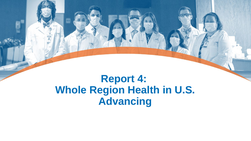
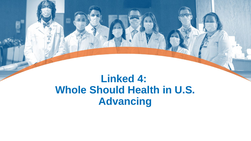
Report: Report -> Linked (118, 79)
Region: Region -> Should (107, 90)
